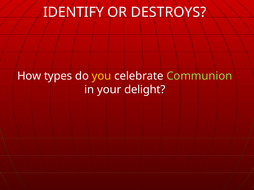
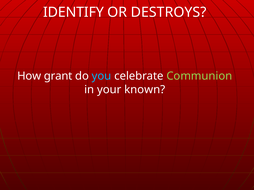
types: types -> grant (58, 76)
you colour: yellow -> light blue (102, 76)
delight: delight -> known (145, 90)
